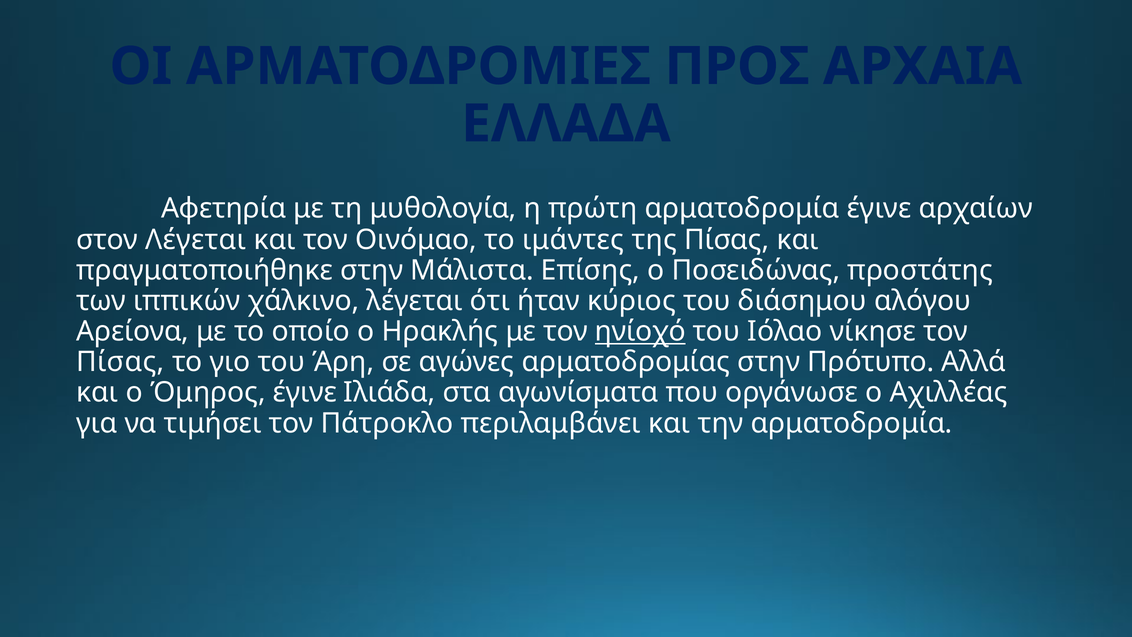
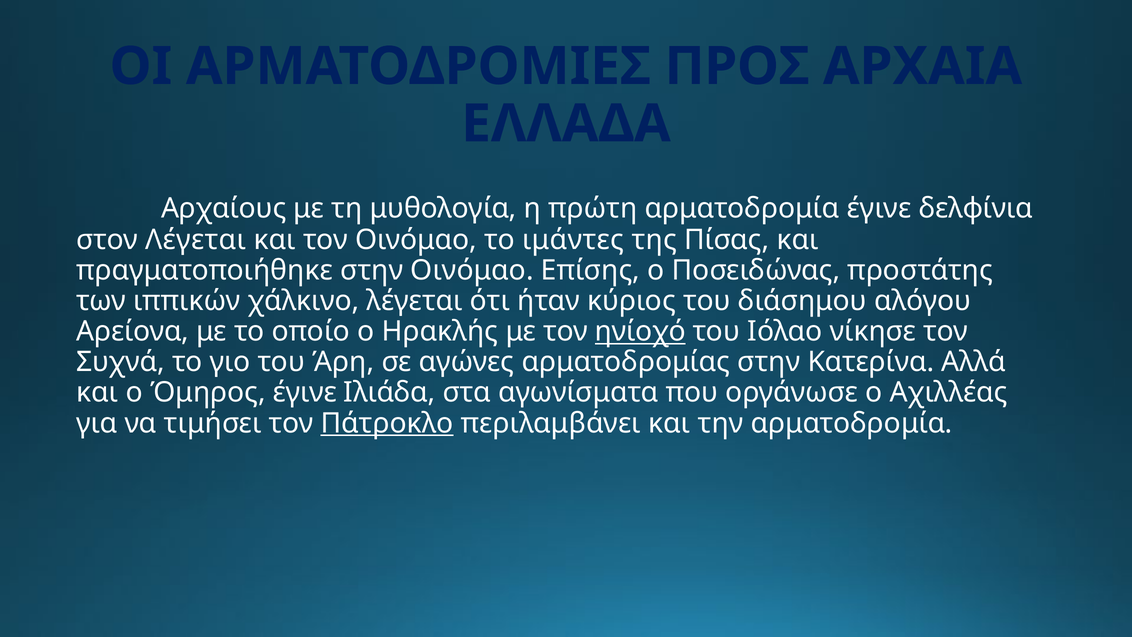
Αφετηρία: Αφετηρία -> Αρχαίους (224, 208)
αρχαίων: αρχαίων -> δελφίνια (976, 208)
στην Μάλιστα: Μάλιστα -> Οινόμαο (472, 270)
Πίσας: Πίσας -> Συχνά (121, 362)
Πρότυπο: Πρότυπο -> Κατερίνα (871, 362)
Πάτροκλο underline: none -> present (387, 423)
